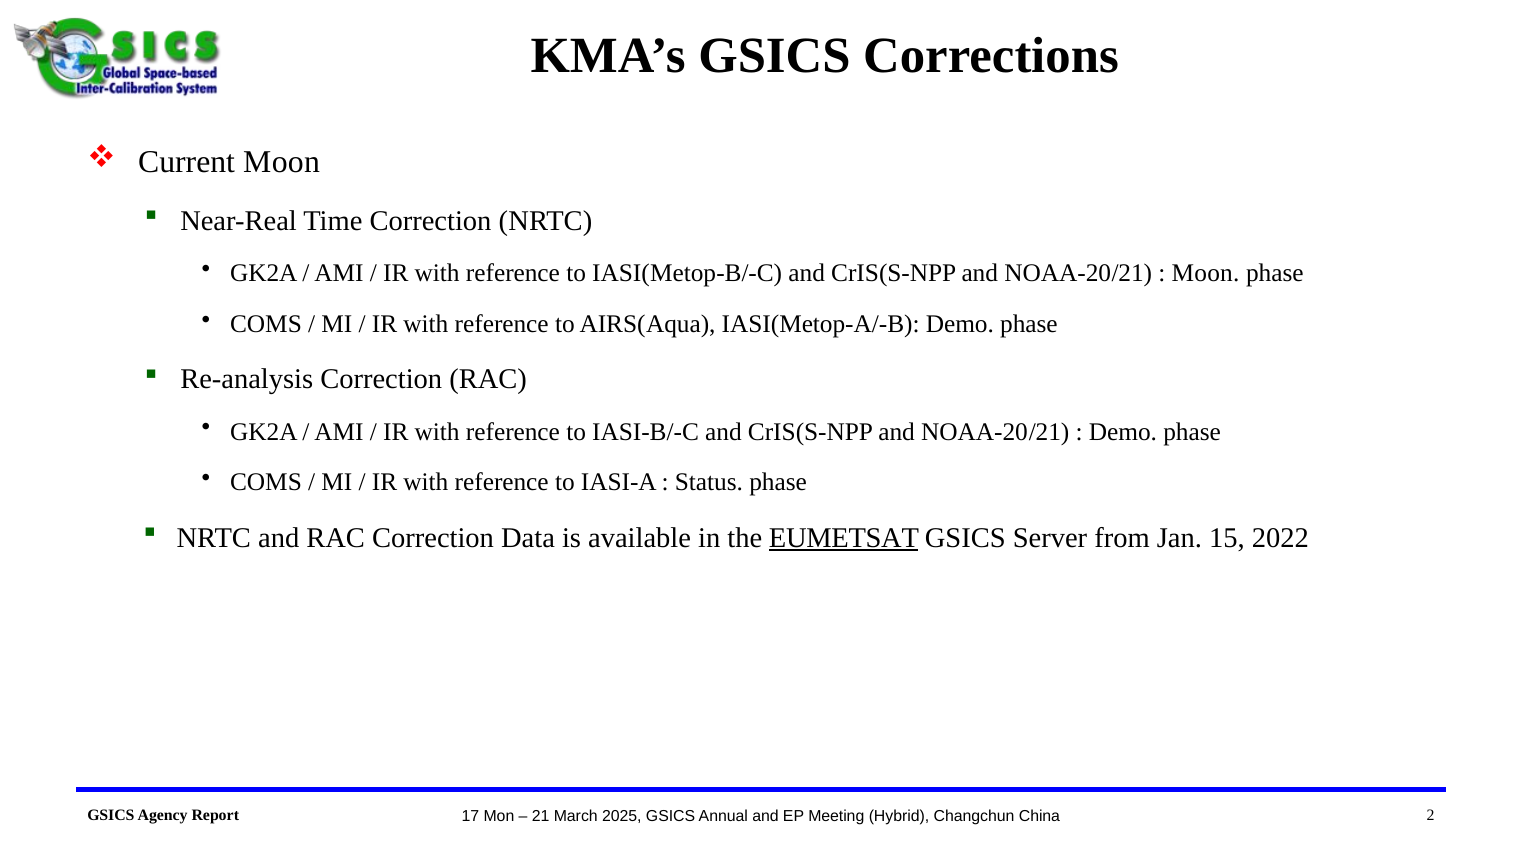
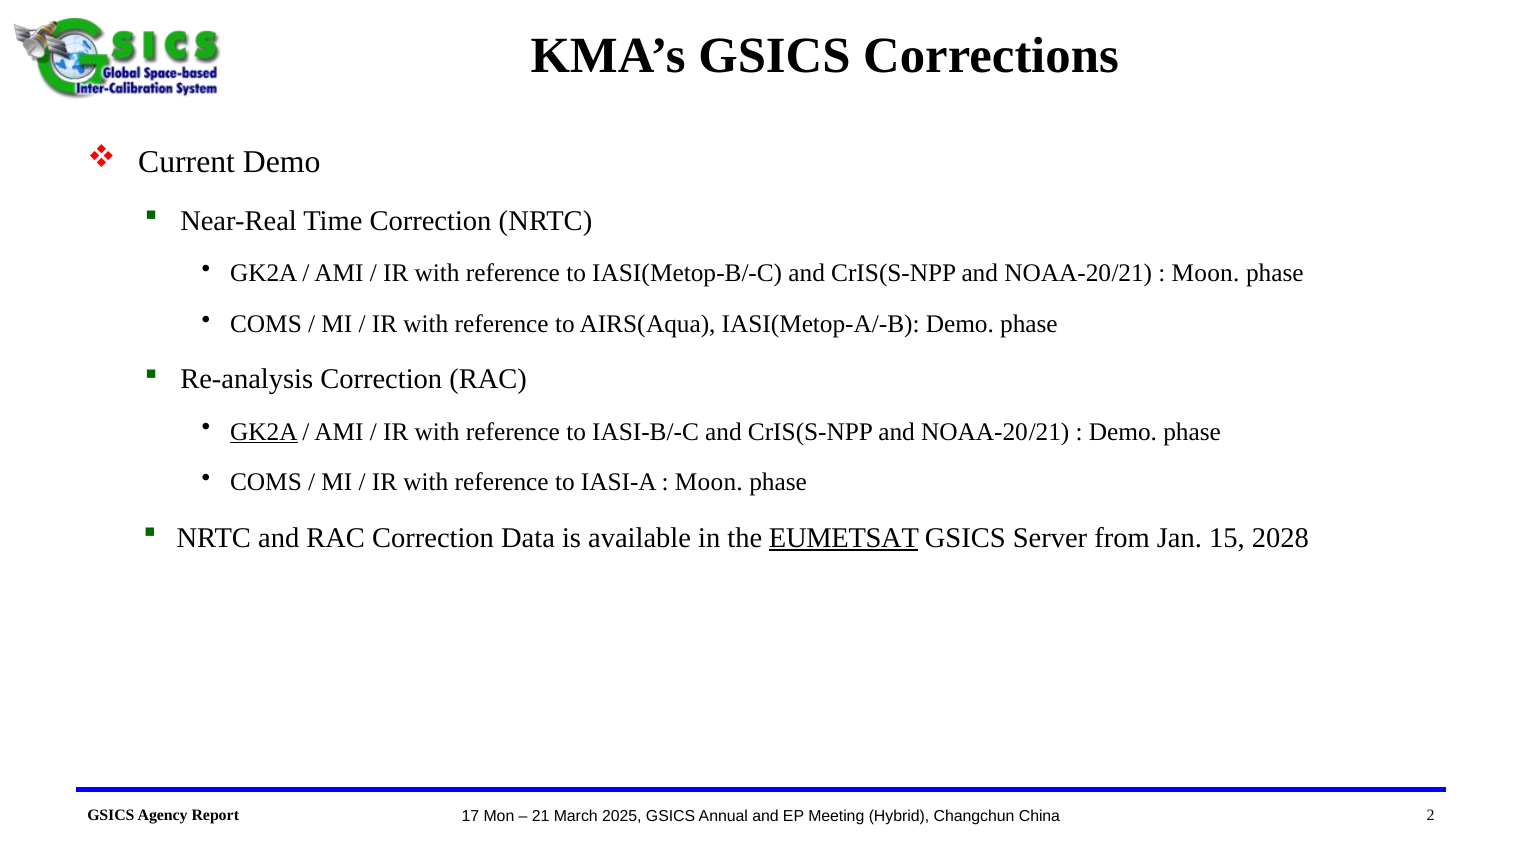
Current Moon: Moon -> Demo (282, 162)
GK2A underline: none -> present (264, 432)
Status: Status -> Moon (709, 483)
2022: 2022 -> 2028 (1280, 538)
